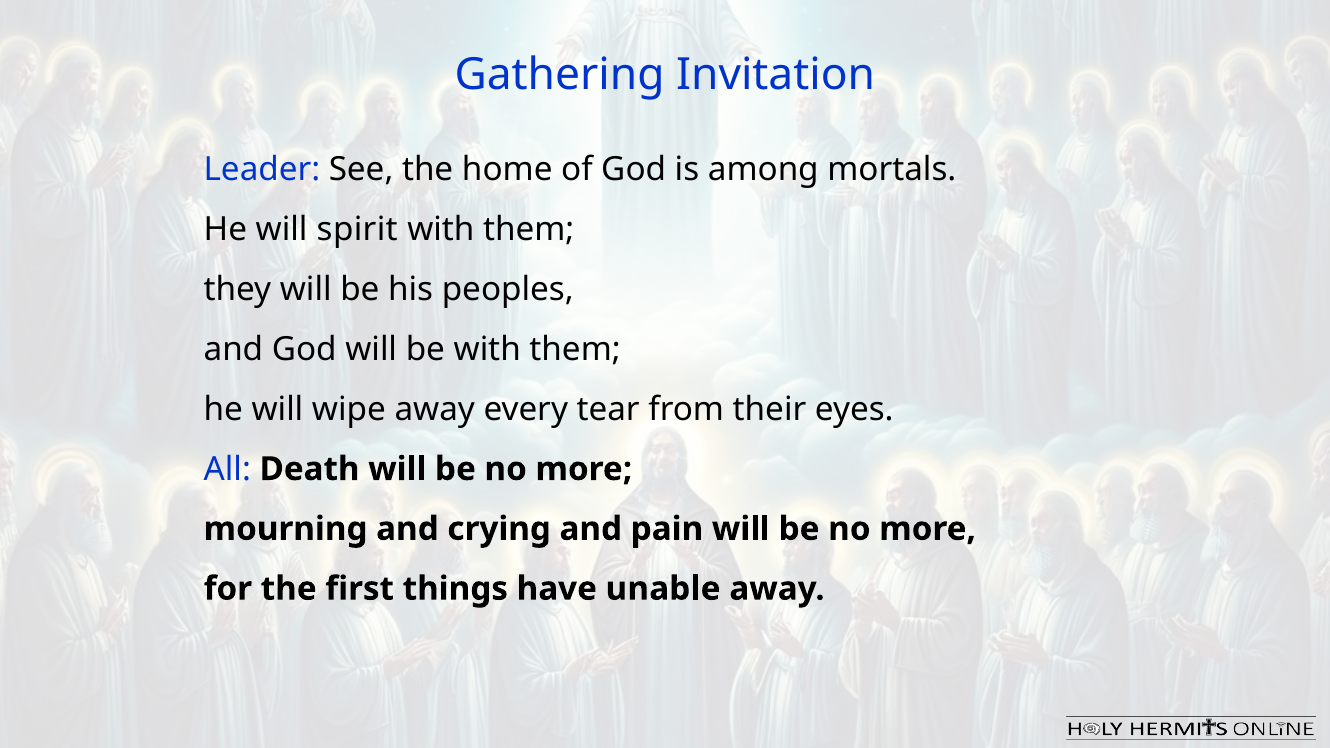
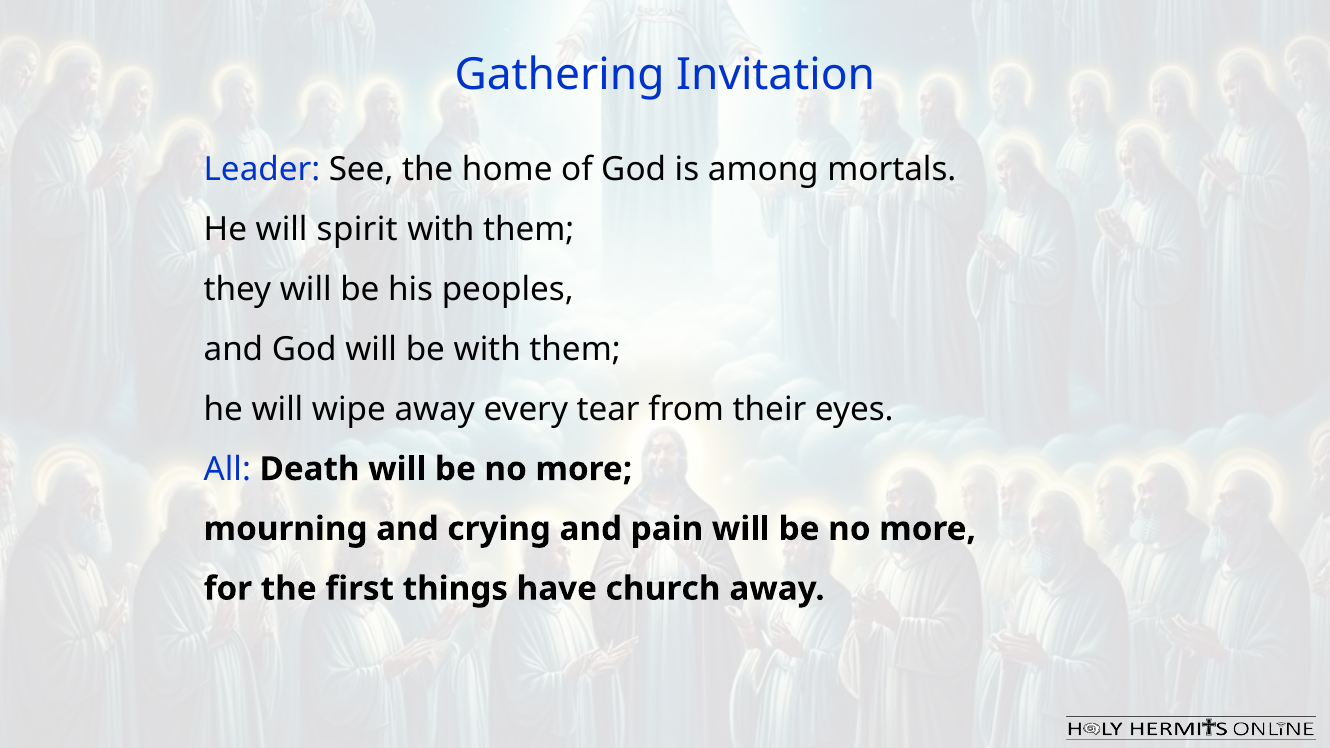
unable: unable -> church (663, 589)
